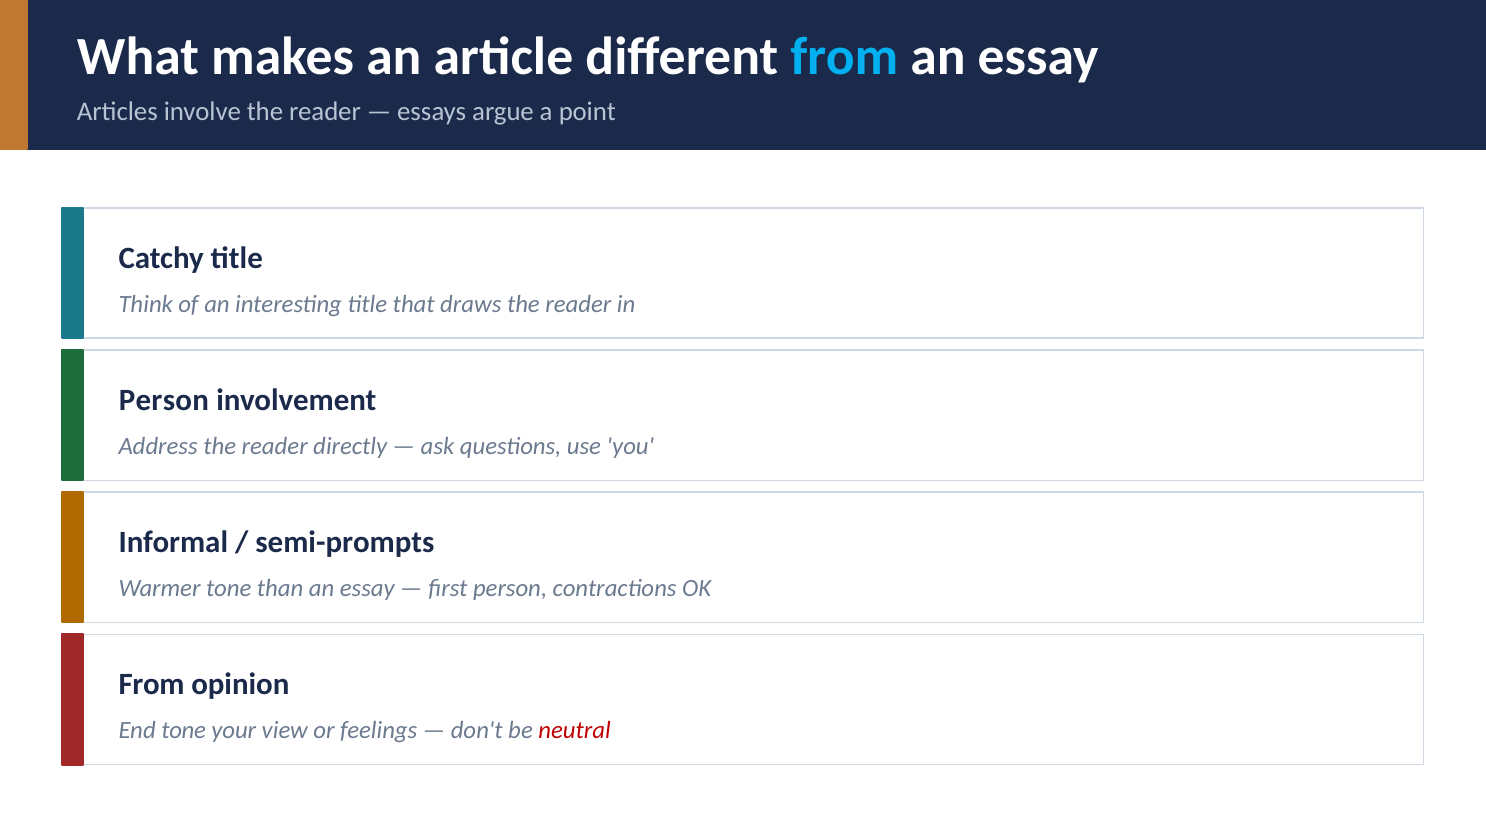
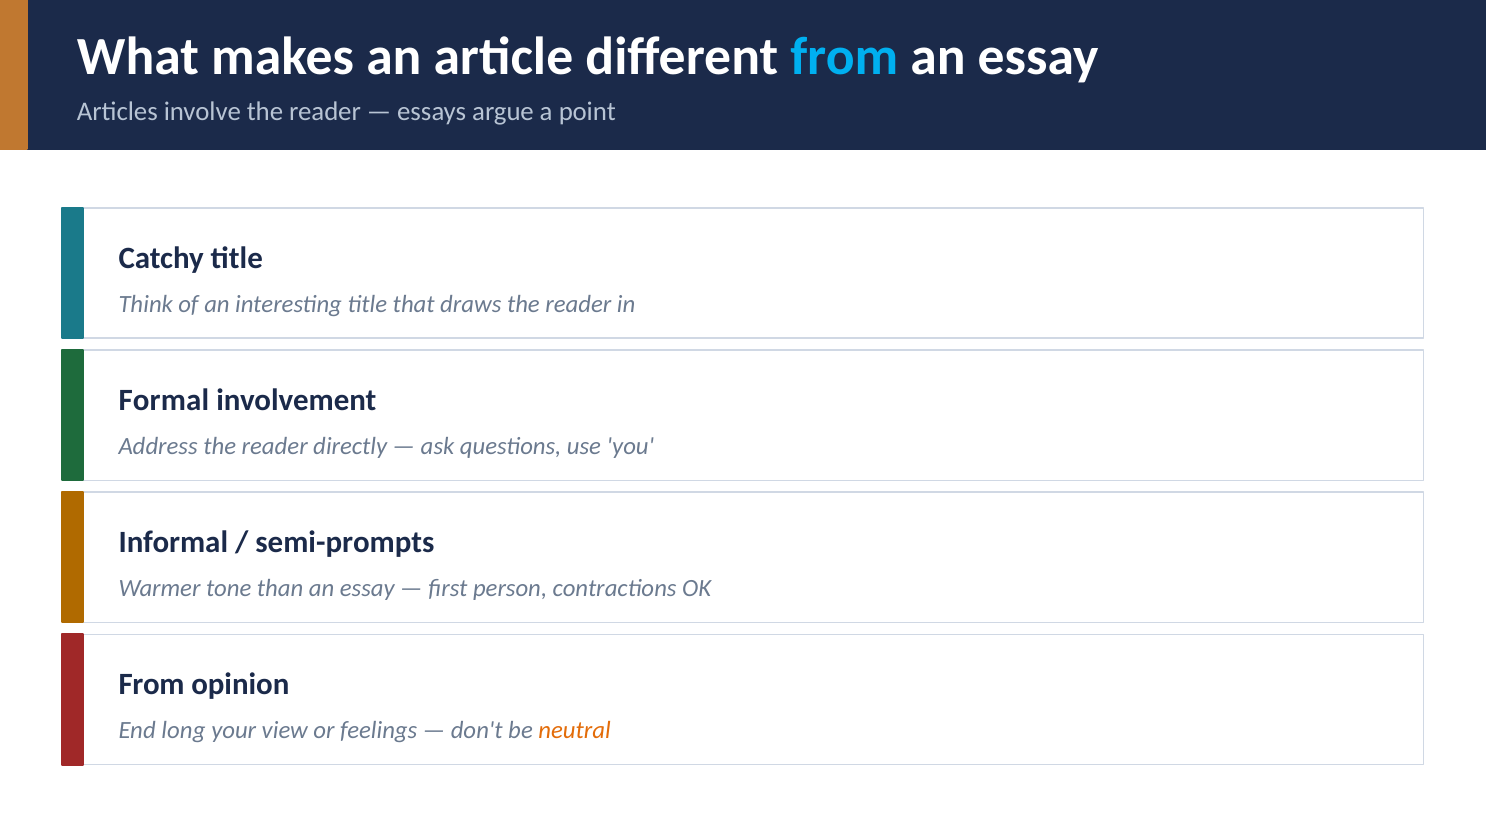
Person: Person -> Formal (164, 400)
End tone: tone -> long (183, 730)
neutral colour: red -> orange (575, 730)
